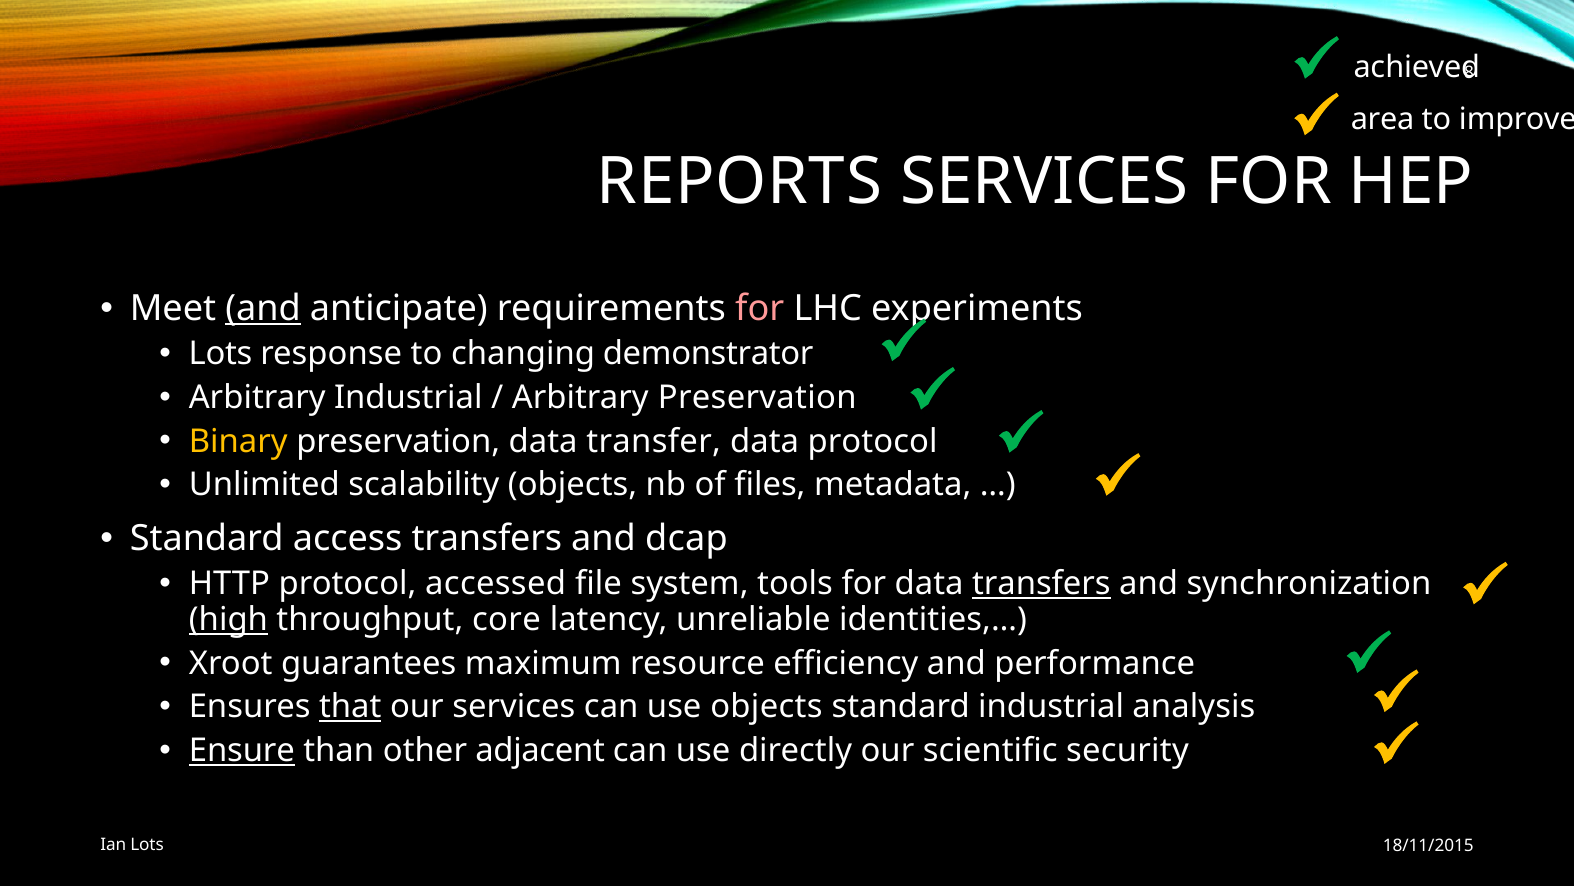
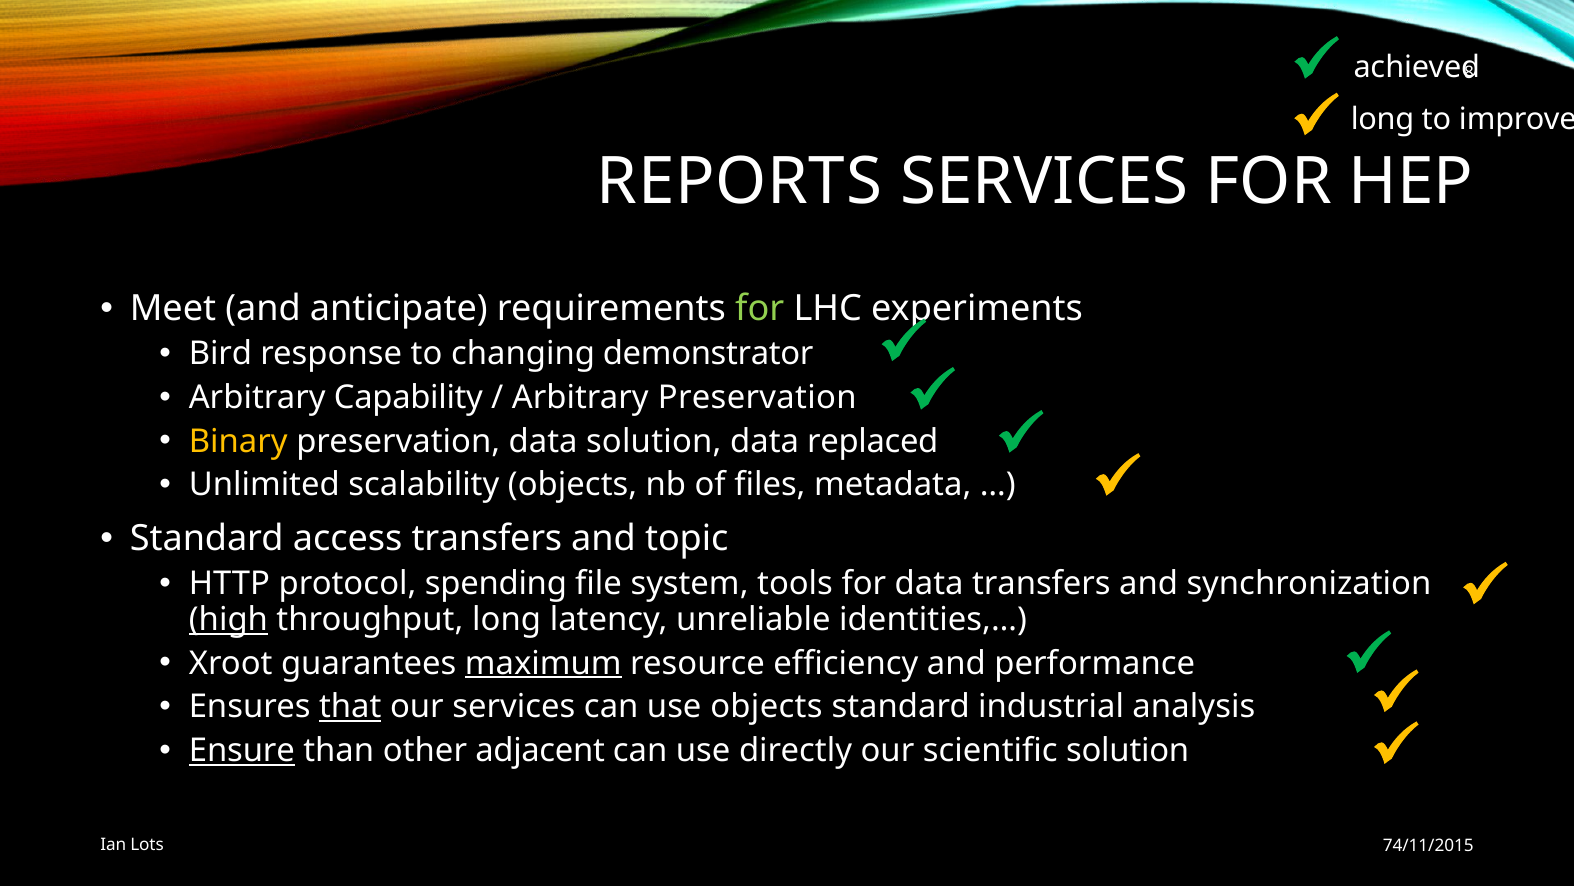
area: area -> long (1383, 120)
and underline: present -> none (263, 308)
for colour: pink -> light green (760, 308)
Lots: Lots -> Bird (220, 354)
Arbitrary Industrial: Industrial -> Capability (408, 398)
data transfer: transfer -> solution (654, 441)
data protocol: protocol -> replaced (873, 441)
dcap: dcap -> topic (687, 538)
accessed: accessed -> spending (496, 584)
transfers underline: present -> none (1041, 584)
throughput core: core -> long (507, 619)
maximum underline: none -> present (543, 663)
scientific security: security -> solution (1128, 750)
18/11/2015: 18/11/2015 -> 74/11/2015 (1428, 845)
